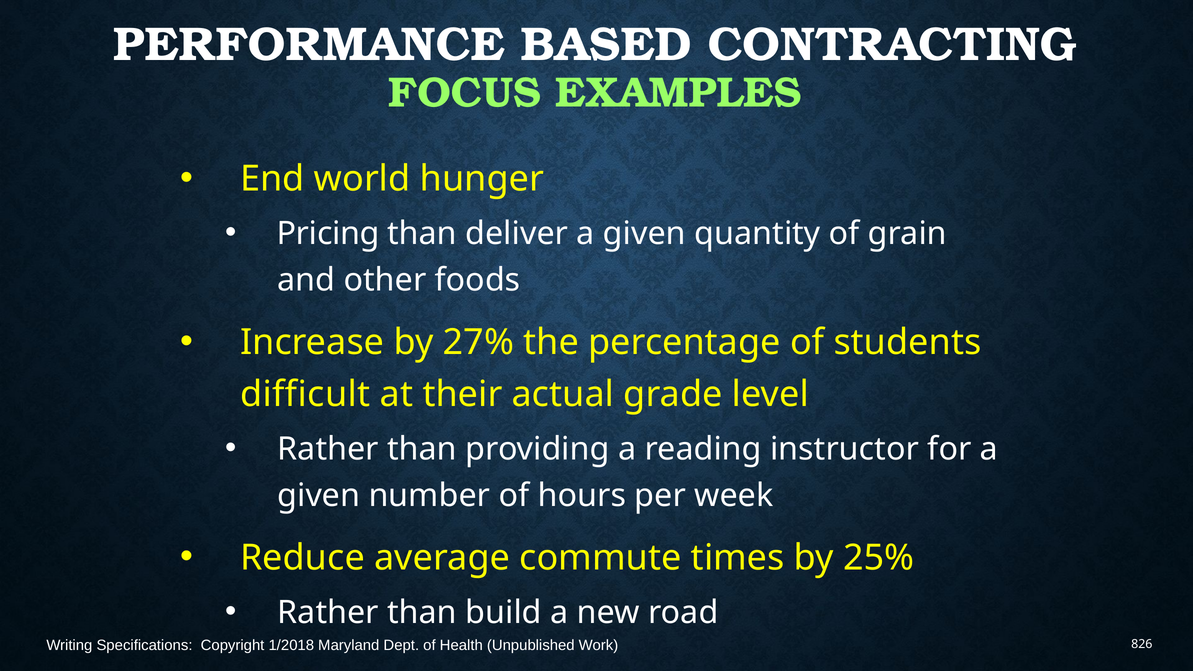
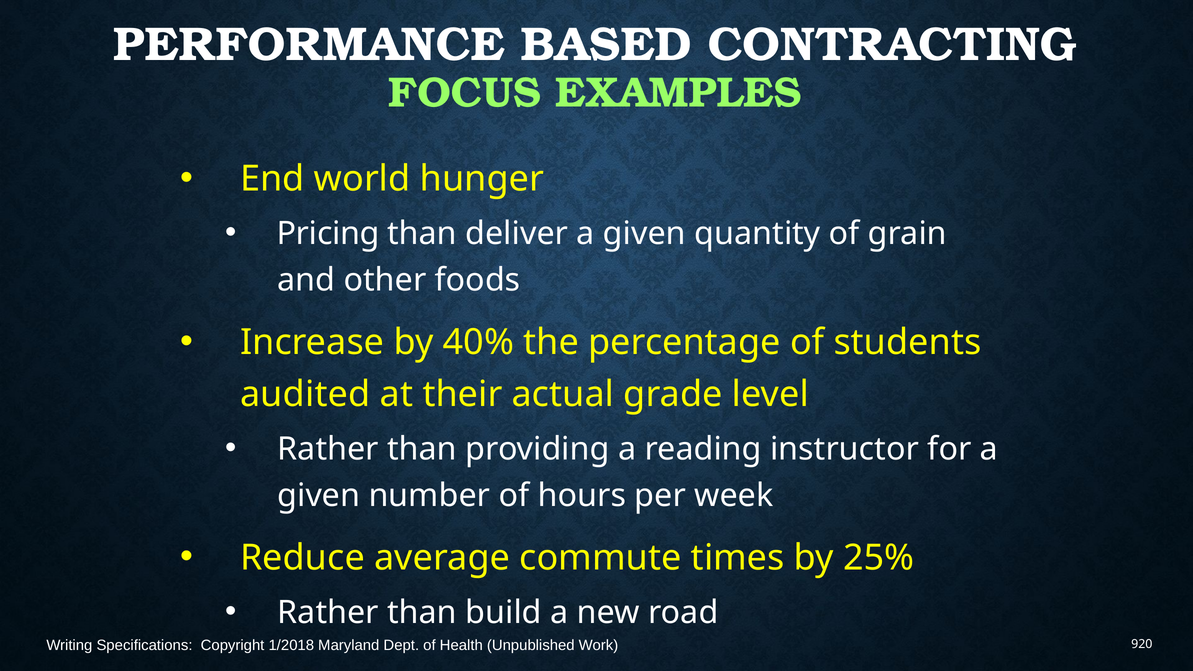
27%: 27% -> 40% (478, 342)
difficult: difficult -> audited (305, 394)
826: 826 -> 920 (1142, 644)
